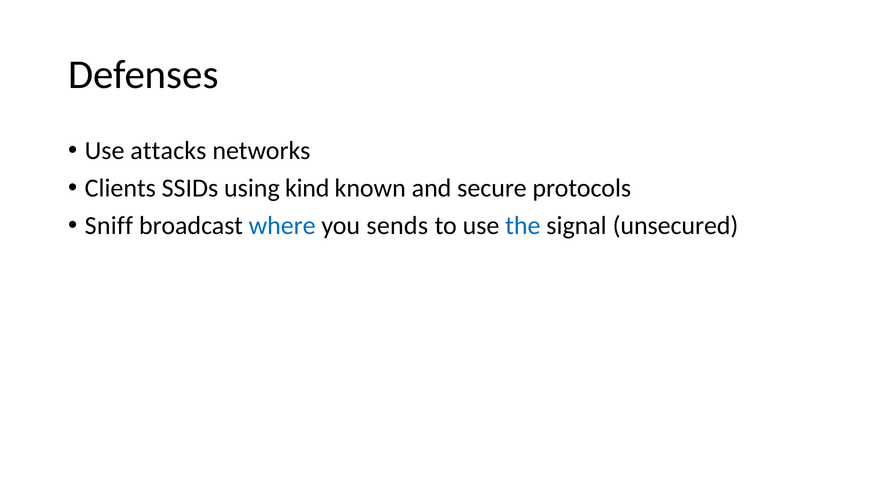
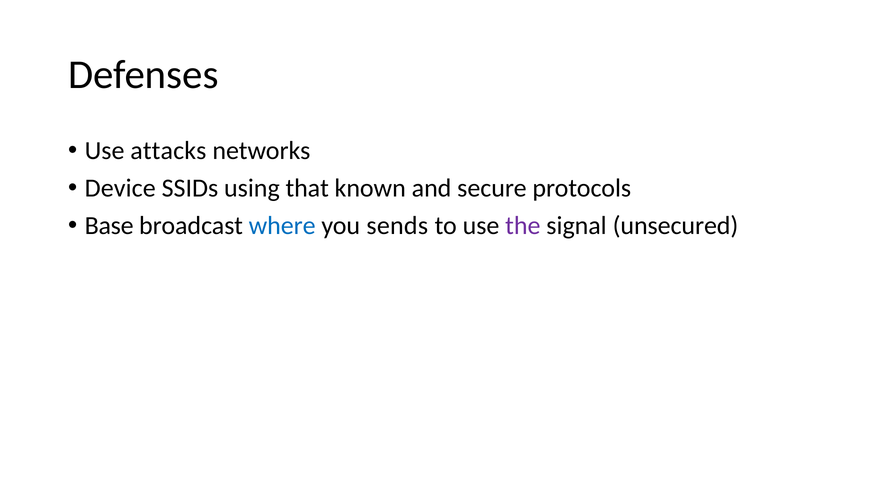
Clients: Clients -> Device (120, 188)
kind: kind -> that (307, 188)
Sniff: Sniff -> Base (109, 225)
the colour: blue -> purple (523, 225)
